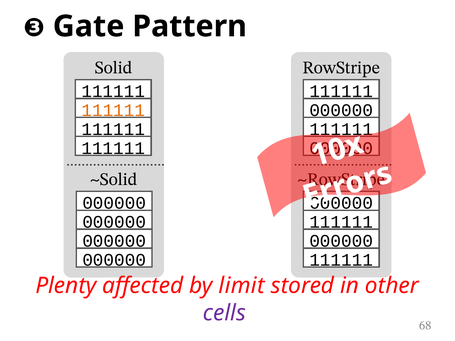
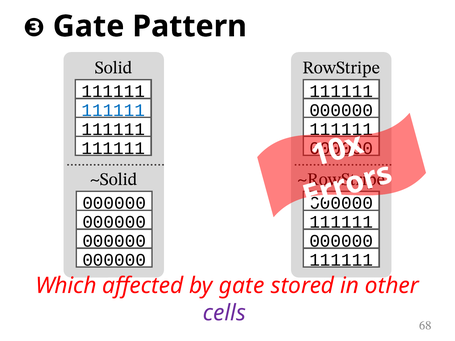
111111 colour: orange -> blue (113, 110)
Plenty: Plenty -> Which (66, 286)
by limit: limit -> gate (242, 286)
